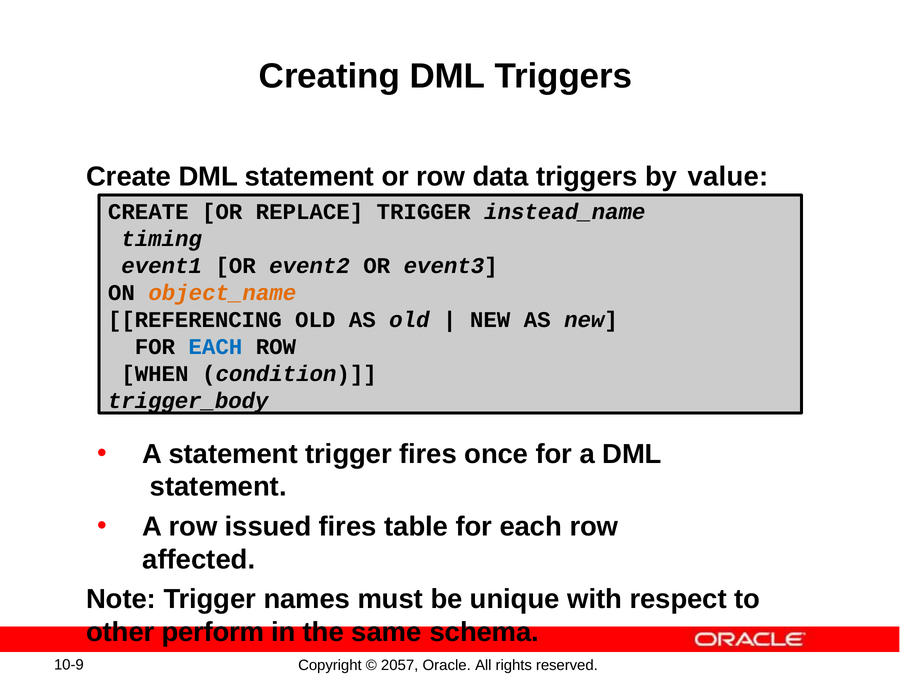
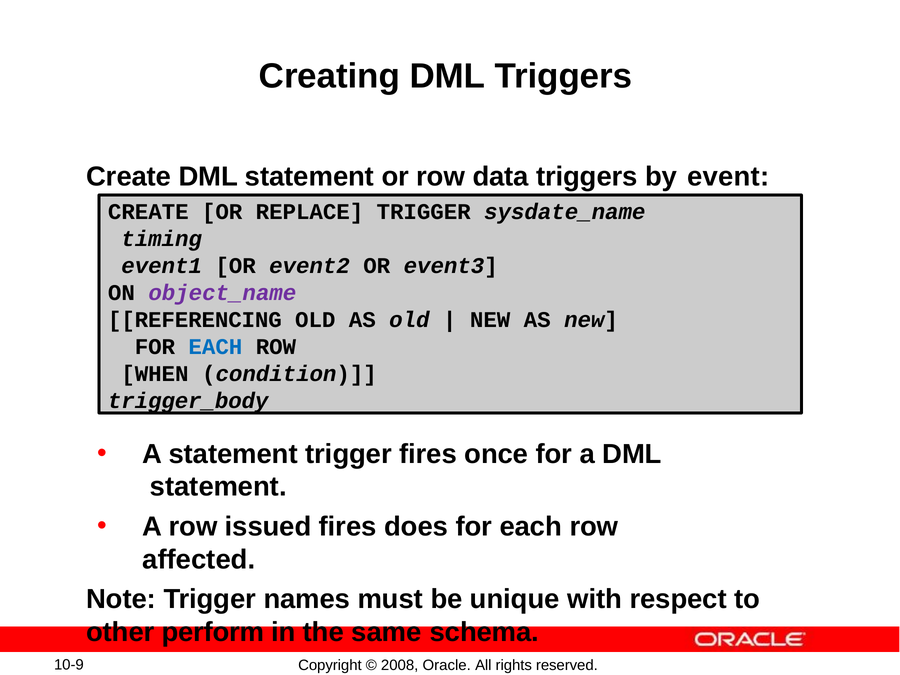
value: value -> event (728, 177)
instead_name: instead_name -> sysdate_name (565, 212)
object_name colour: orange -> purple (222, 293)
table: table -> does (416, 527)
2057: 2057 -> 2008 (400, 665)
